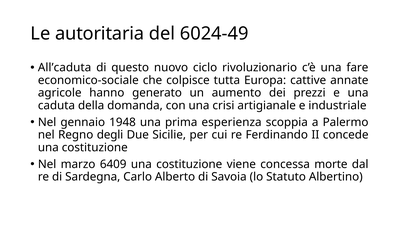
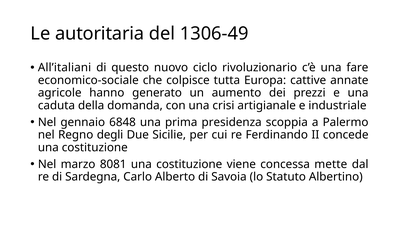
6024-49: 6024-49 -> 1306-49 (214, 34)
All’caduta: All’caduta -> All’italiani (65, 67)
1948: 1948 -> 6848 (123, 122)
esperienza: esperienza -> presidenza (232, 122)
6409: 6409 -> 8081 (113, 164)
morte: morte -> mette (331, 164)
